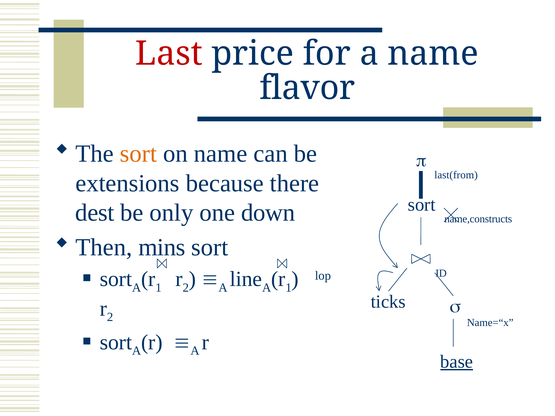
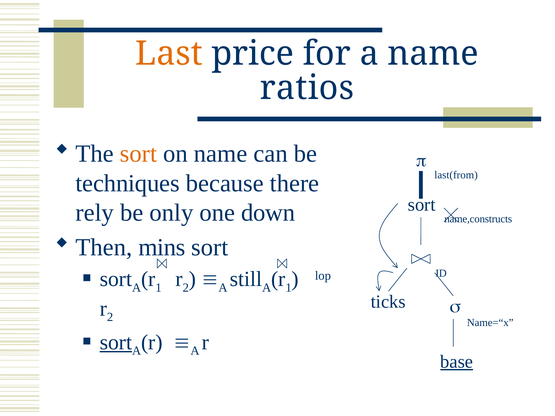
Last colour: red -> orange (169, 54)
flavor: flavor -> ratios (307, 88)
extensions: extensions -> techniques (128, 183)
dest: dest -> rely (95, 213)
line: line -> still (246, 279)
sort underline: none -> present (116, 343)
